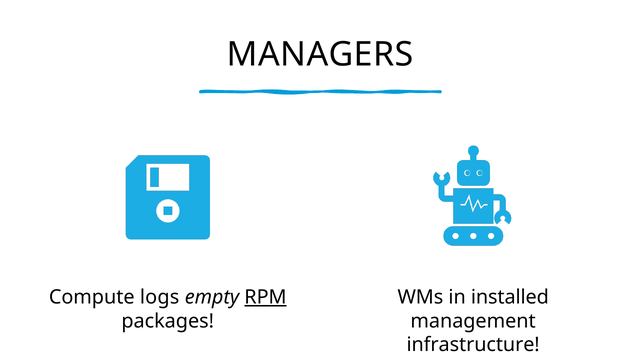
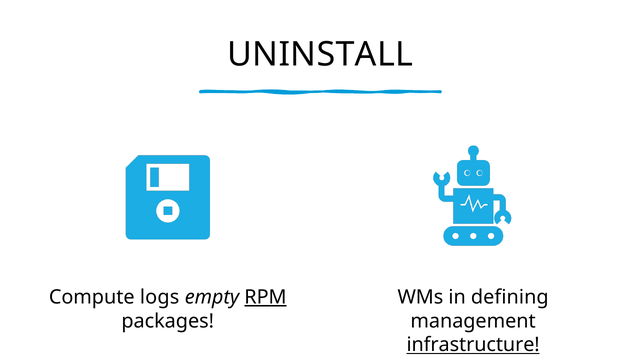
MANAGERS: MANAGERS -> UNINSTALL (320, 55)
installed: installed -> defining (510, 297)
infrastructure underline: none -> present (473, 344)
